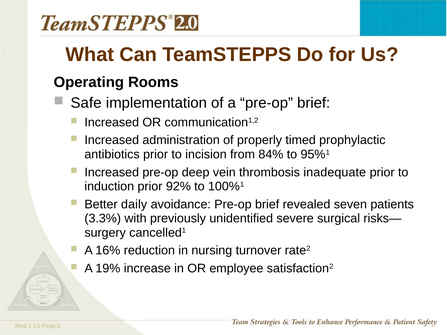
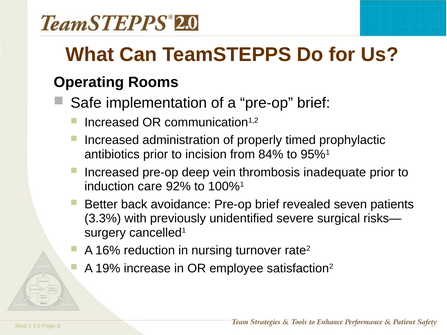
induction prior: prior -> care (150, 187)
daily: daily -> back (134, 204)
